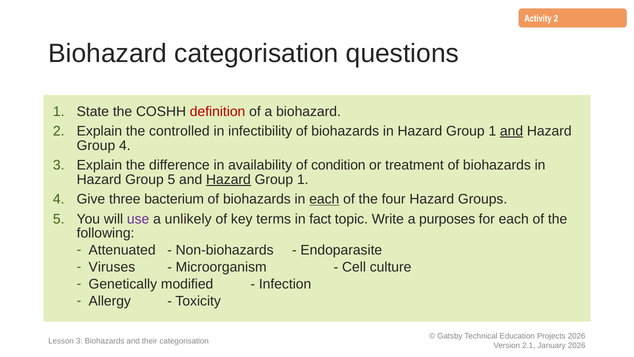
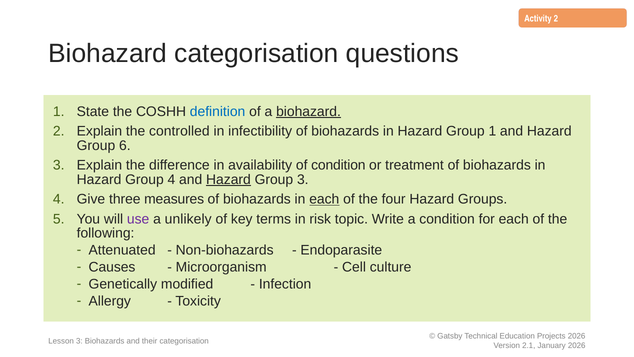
definition colour: red -> blue (218, 111)
biohazard underline: none -> present (309, 111)
and underline: present -> none (512, 131)
Group 4: 4 -> 6 (125, 145)
Group 5: 5 -> 4 (171, 179)
1: 1 -> 3 (303, 179)
bacterium: bacterium -> measures (174, 199)
fact: fact -> risk (320, 219)
a purposes: purposes -> condition (447, 219)
Viruses: Viruses -> Causes (112, 267)
